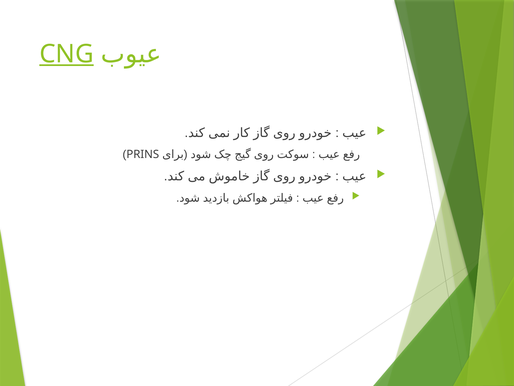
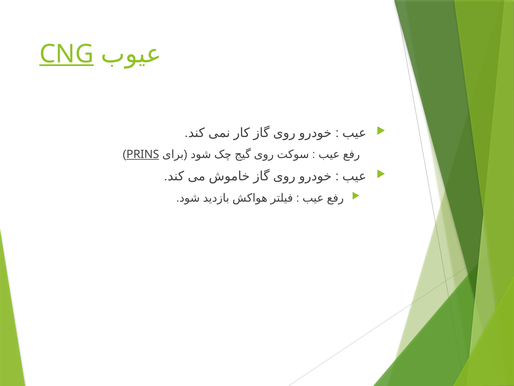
PRINS underline: none -> present (143, 154)
